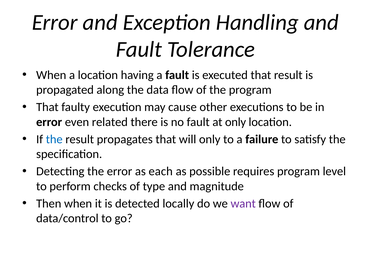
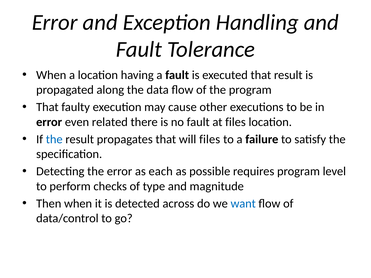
at only: only -> files (235, 122)
will only: only -> files (210, 139)
locally: locally -> across (178, 204)
want colour: purple -> blue (243, 204)
